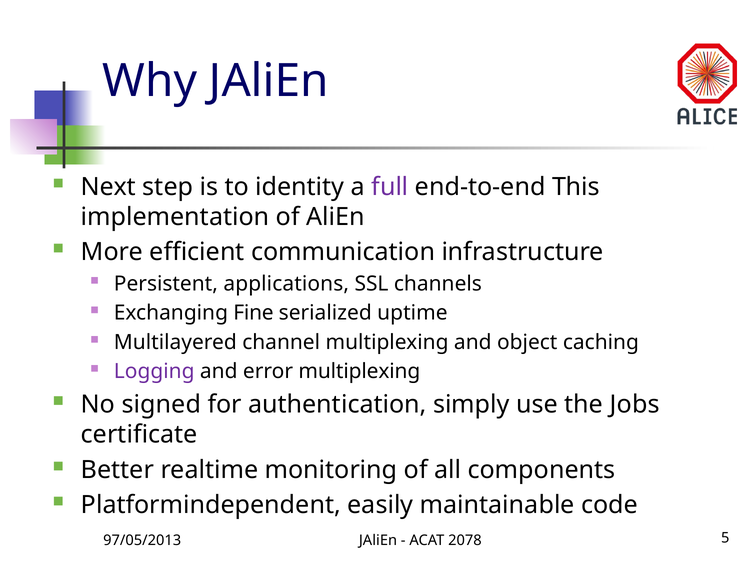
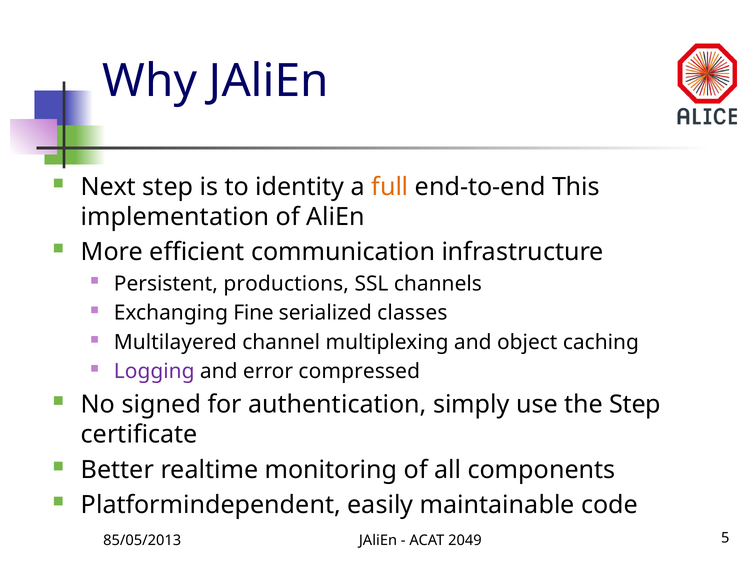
full colour: purple -> orange (390, 187)
applications: applications -> productions (286, 284)
uptime: uptime -> classes (412, 313)
error multiplexing: multiplexing -> compressed (359, 371)
the Jobs: Jobs -> Step (635, 404)
97/05/2013: 97/05/2013 -> 85/05/2013 (142, 540)
2078: 2078 -> 2049 (465, 540)
